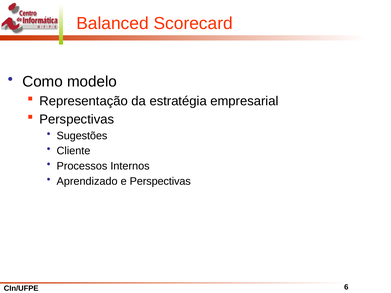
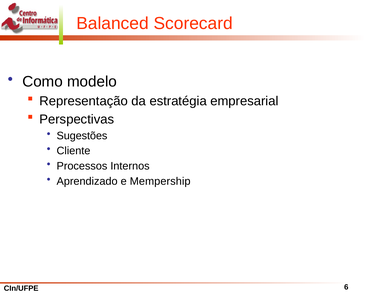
e Perspectivas: Perspectivas -> Mempership (160, 181)
